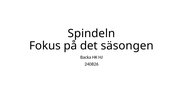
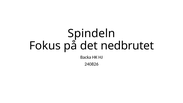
säsongen: säsongen -> nedbrutet (127, 46)
